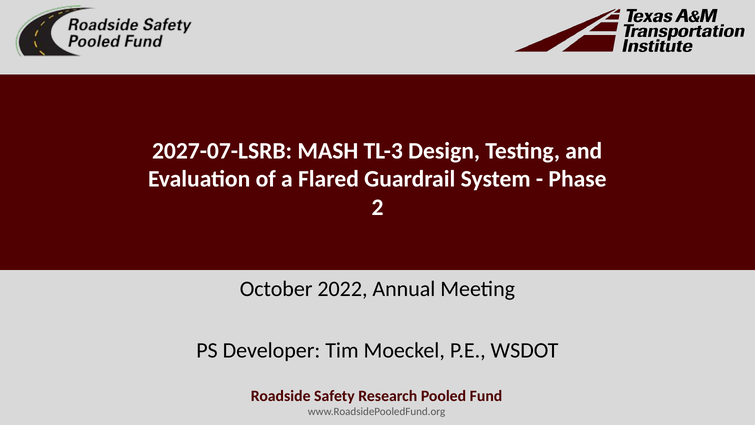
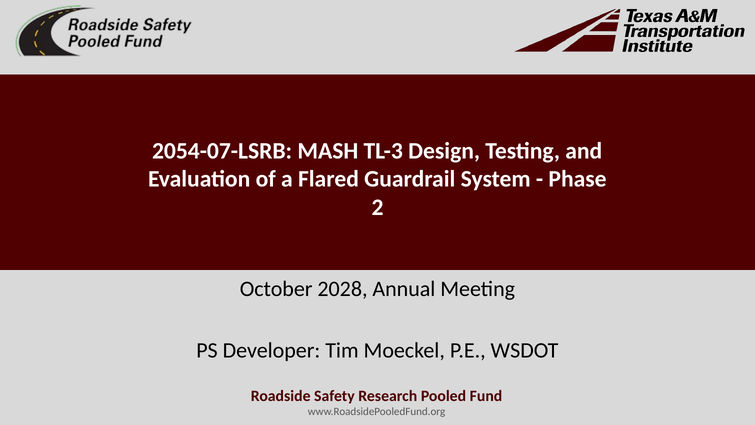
2027-07-LSRB: 2027-07-LSRB -> 2054-07-LSRB (222, 151)
2022: 2022 -> 2028 (342, 289)
